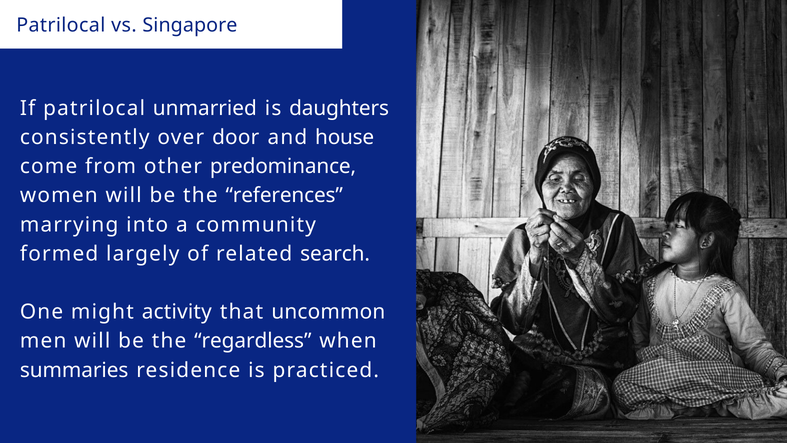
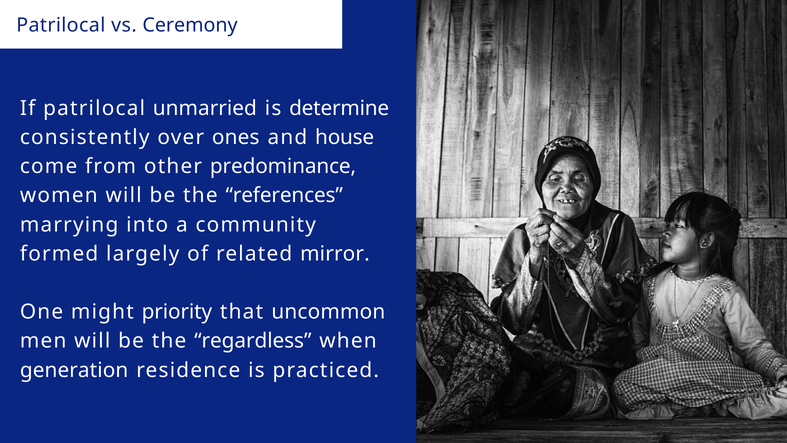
Singapore: Singapore -> Ceremony (190, 25)
daughters: daughters -> determine (339, 108)
door: door -> ones (236, 137)
search: search -> mirror (335, 254)
activity: activity -> priority (177, 312)
summaries: summaries -> generation (74, 370)
